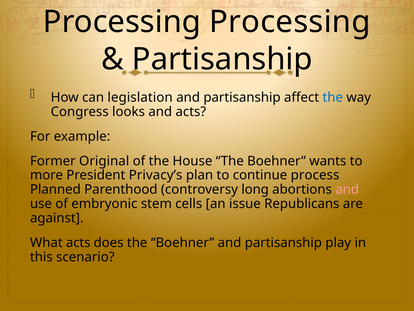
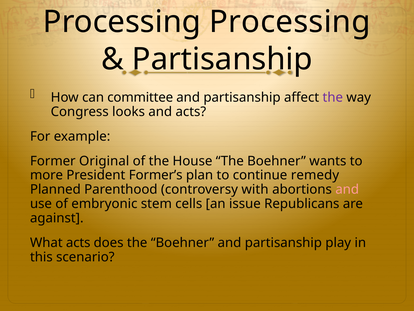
legislation: legislation -> committee (140, 97)
the colour: blue -> purple (333, 97)
Privacy’s: Privacy’s -> Former’s (156, 175)
process: process -> remedy (315, 175)
long: long -> with (255, 189)
